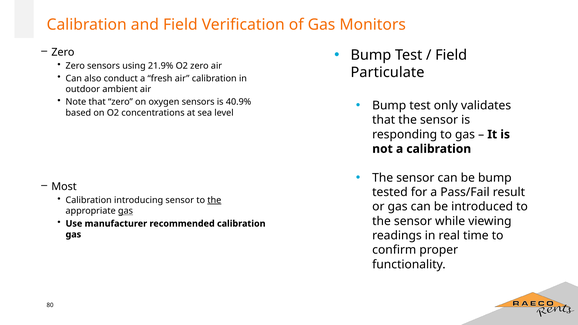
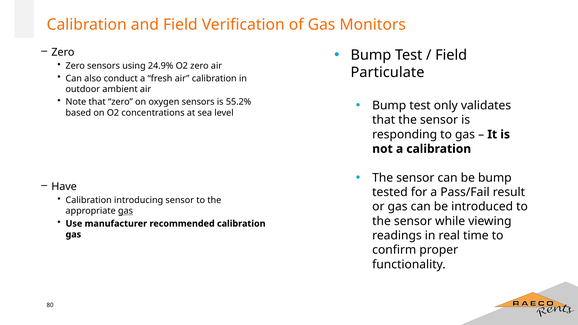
21.9%: 21.9% -> 24.9% (161, 66)
40.9%: 40.9% -> 55.2% (239, 102)
Most: Most -> Have (64, 187)
the underline: present -> none (214, 200)
